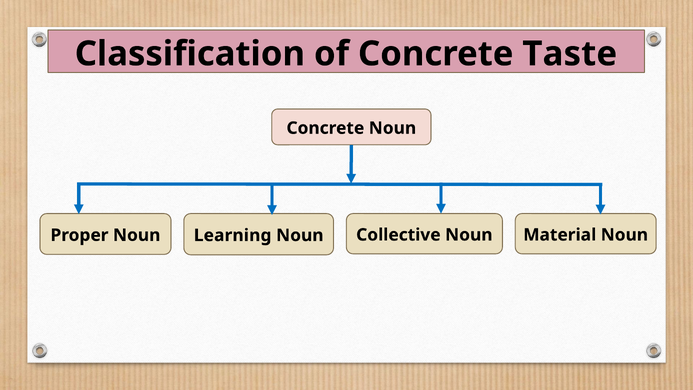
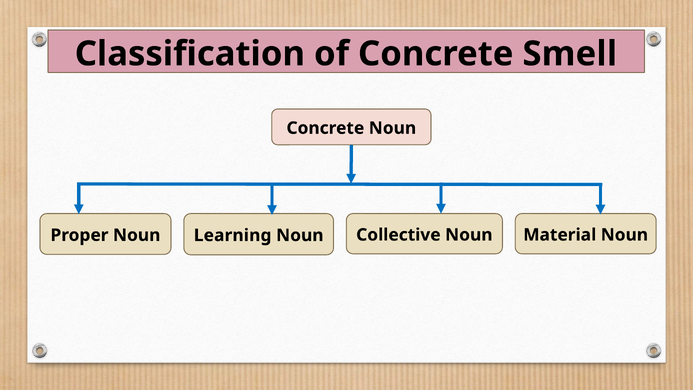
Taste: Taste -> Smell (570, 54)
